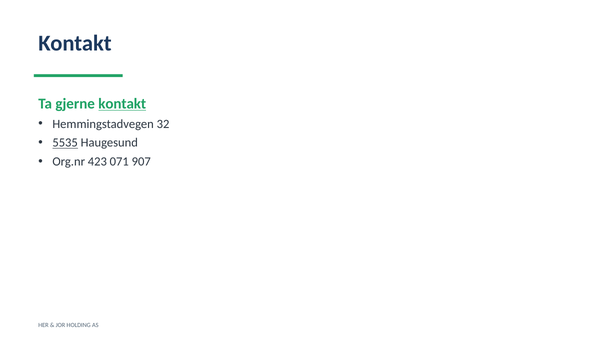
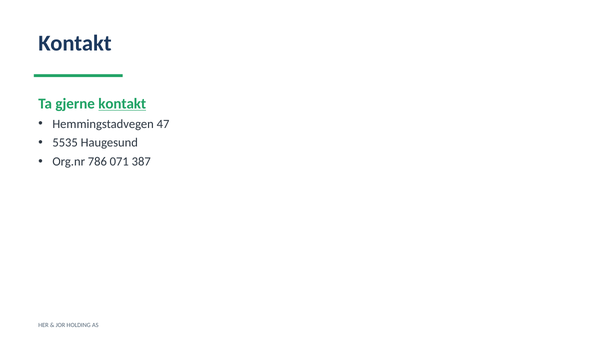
32: 32 -> 47 (163, 124)
5535 underline: present -> none (65, 143)
423: 423 -> 786 (97, 161)
907: 907 -> 387 (141, 161)
